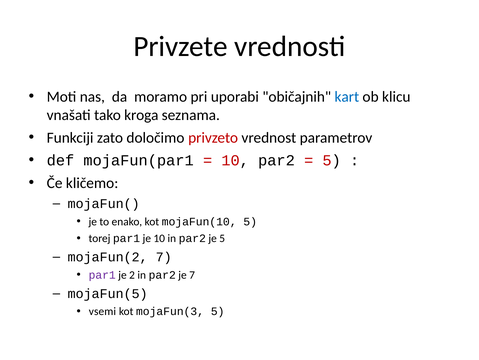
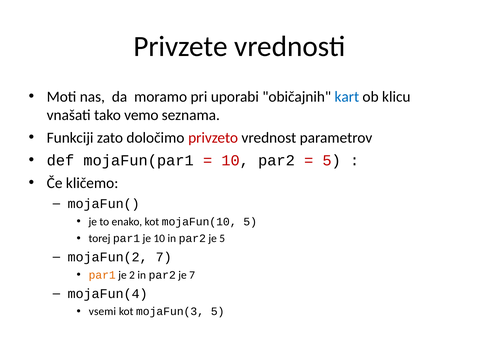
kroga: kroga -> vemo (141, 115)
par1 colour: purple -> orange (102, 274)
mojaFun(5: mojaFun(5 -> mojaFun(4 (108, 293)
